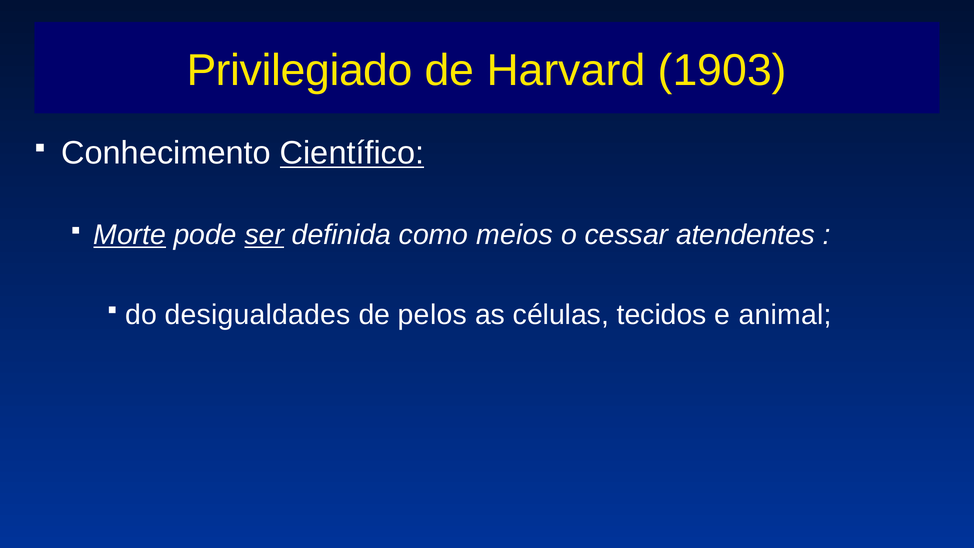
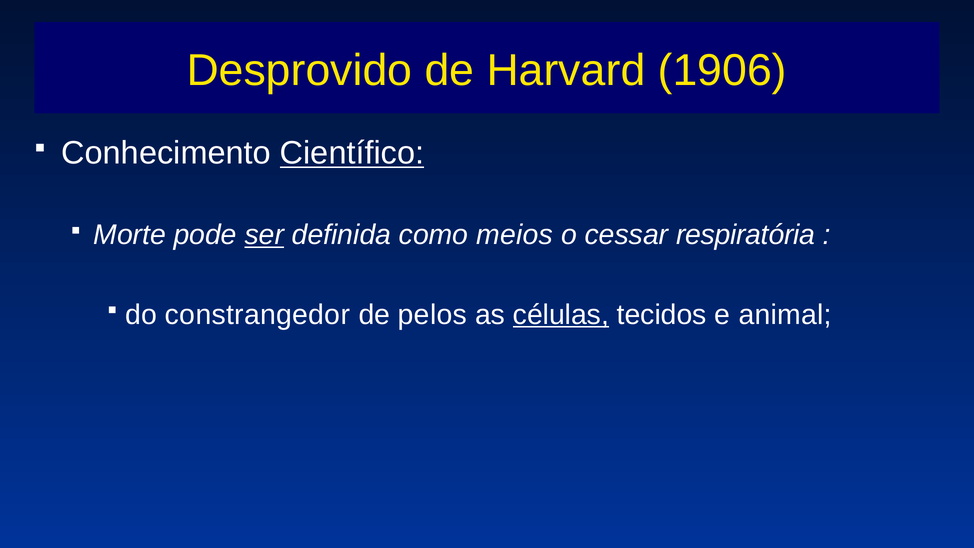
Privilegiado: Privilegiado -> Desprovido (299, 71)
1903: 1903 -> 1906 (722, 71)
Morte underline: present -> none (130, 235)
atendentes: atendentes -> respiratória (746, 235)
desigualdades: desigualdades -> constrangedor (257, 315)
células underline: none -> present (561, 315)
